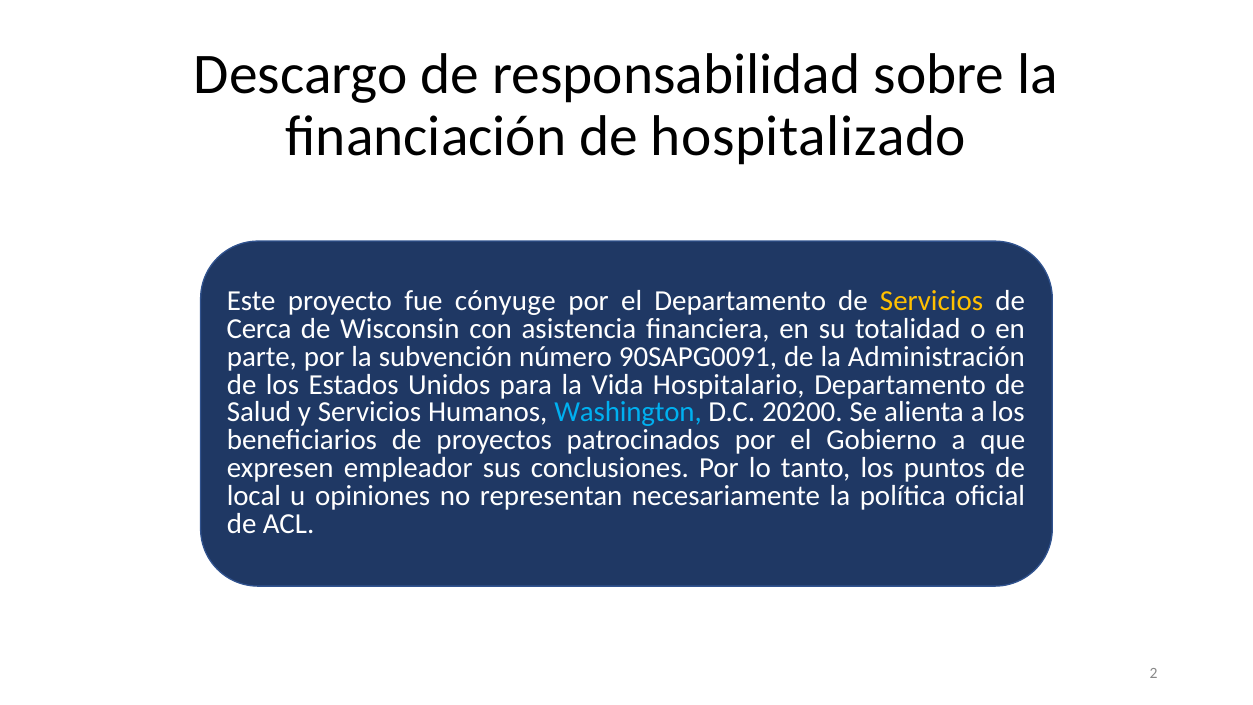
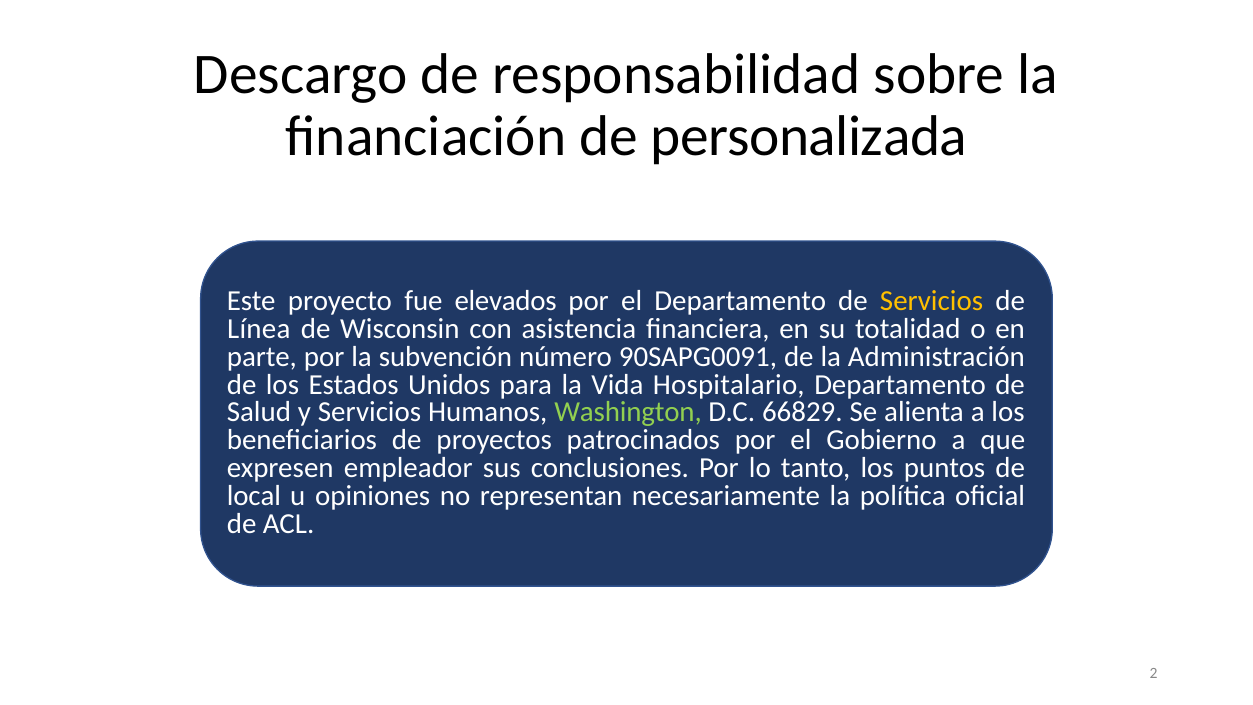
hospitalizado: hospitalizado -> personalizada (809, 136)
cónyuge: cónyuge -> elevados (506, 301)
Cerca: Cerca -> Línea (259, 329)
Washington colour: light blue -> light green (628, 412)
20200: 20200 -> 66829 (802, 412)
